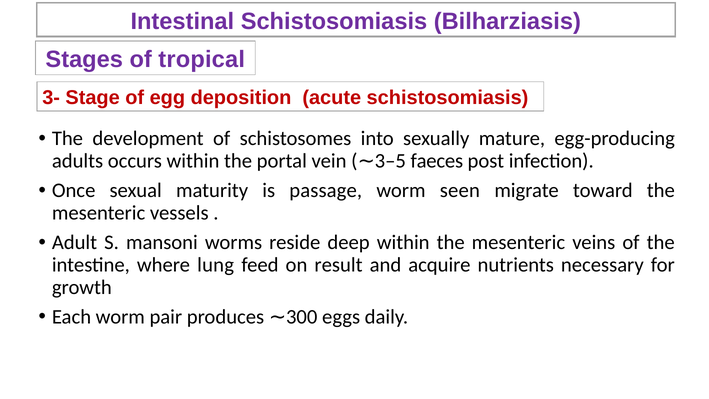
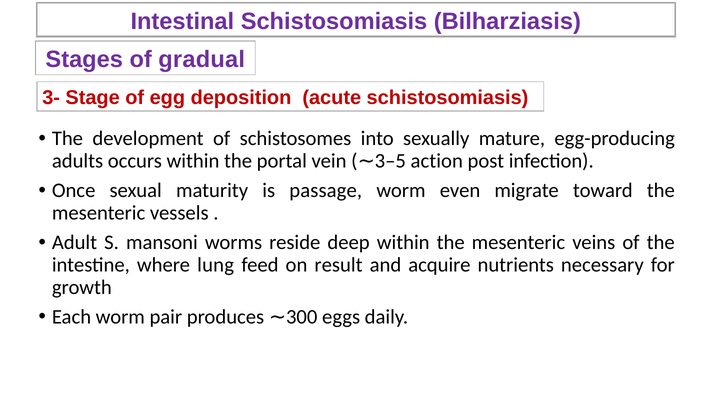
tropical: tropical -> gradual (202, 59)
faeces: faeces -> action (437, 161)
seen: seen -> even (460, 190)
